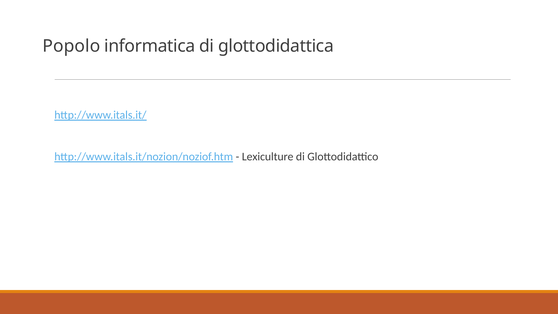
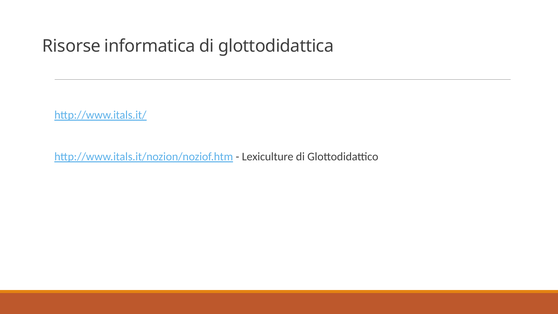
Popolo: Popolo -> Risorse (72, 46)
